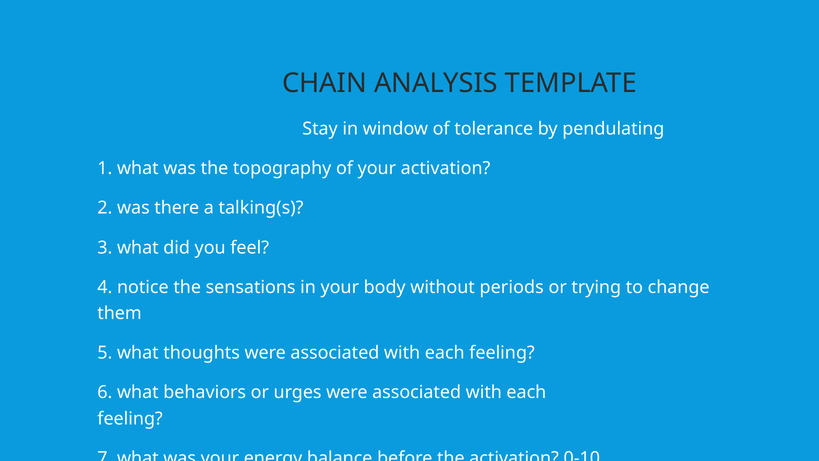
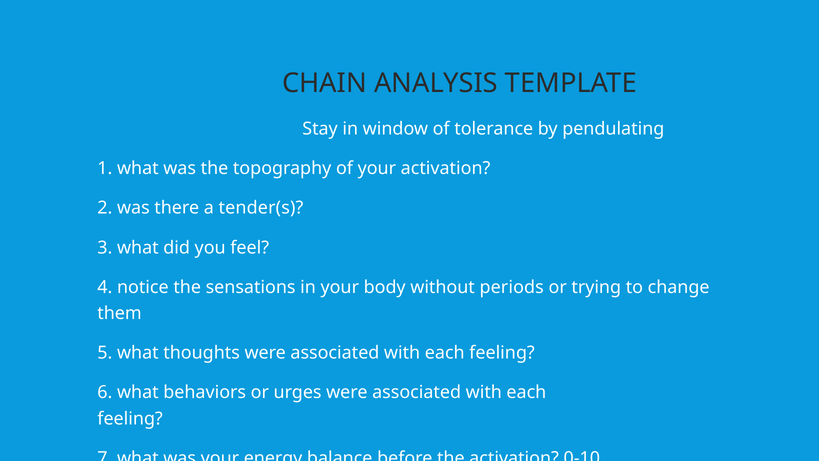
talking(s: talking(s -> tender(s (261, 208)
